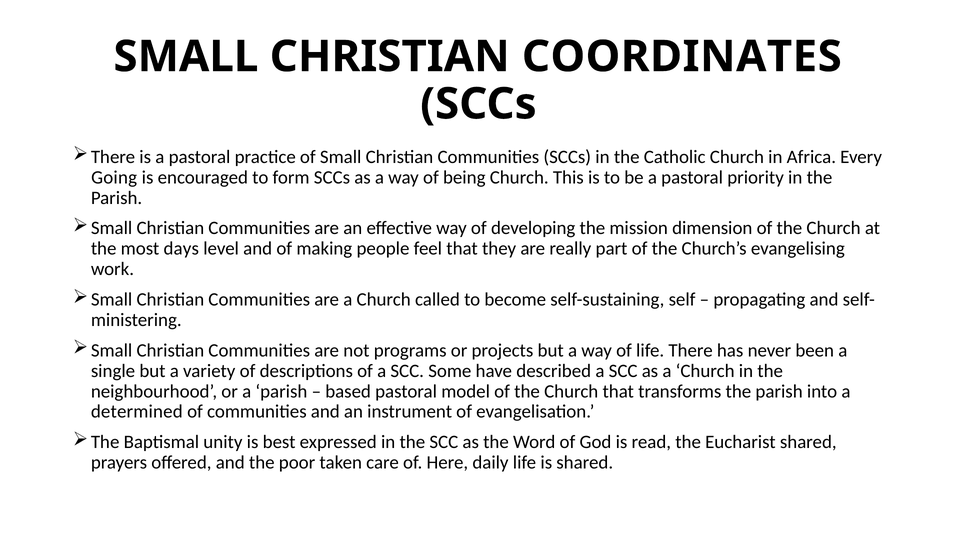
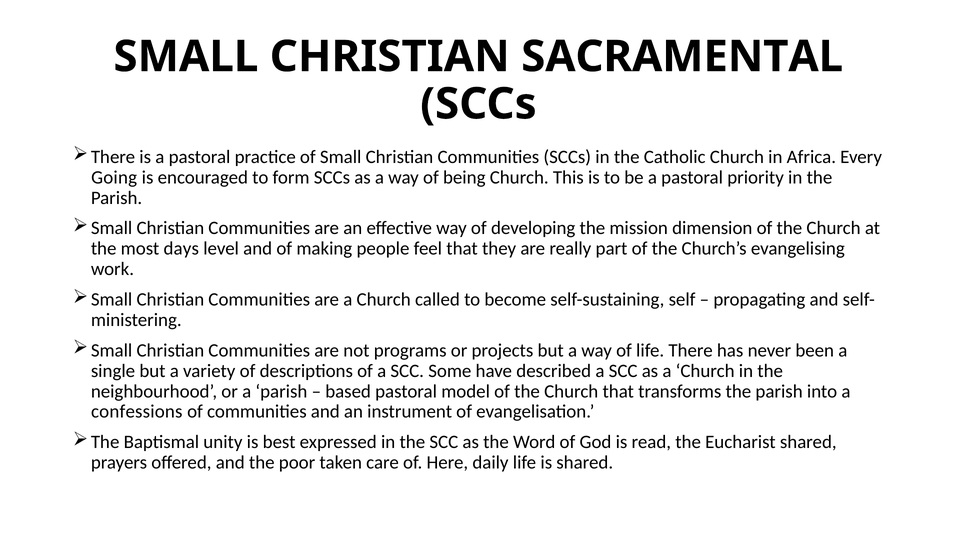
COORDINATES: COORDINATES -> SACRAMENTAL (682, 57)
determined: determined -> confessions (137, 412)
